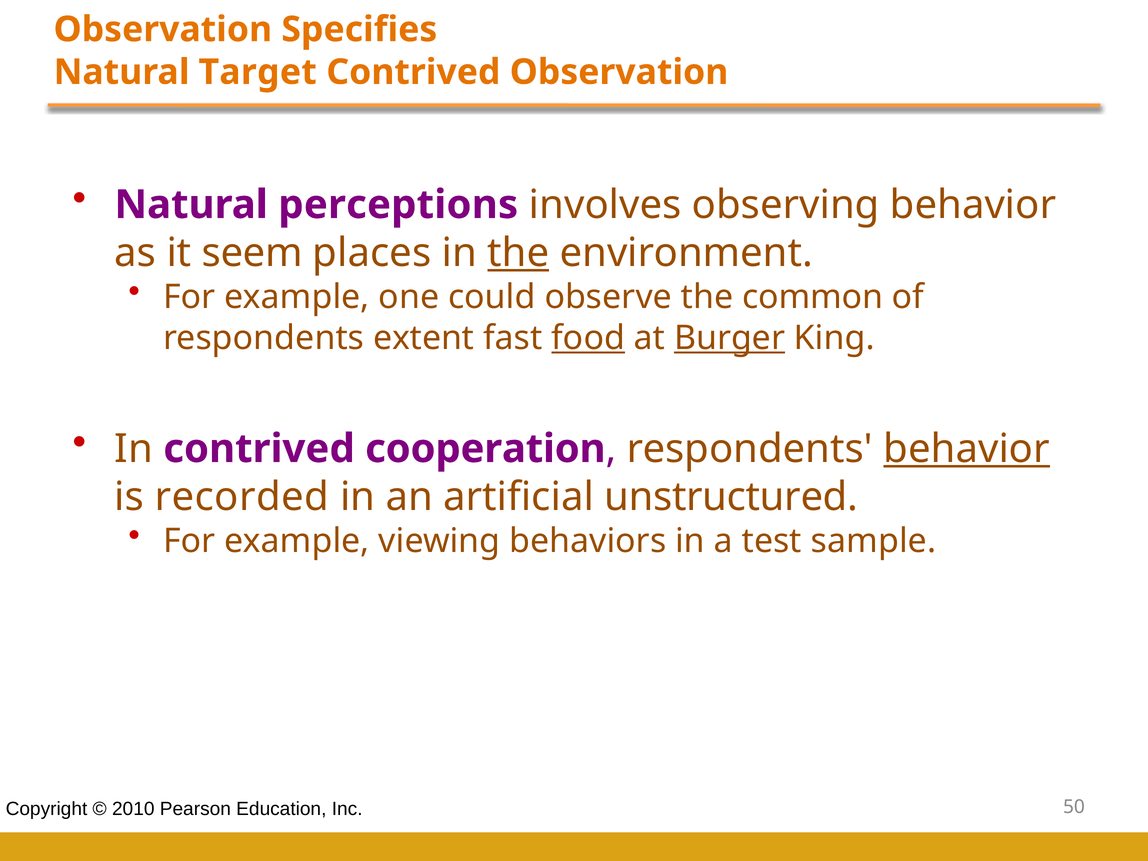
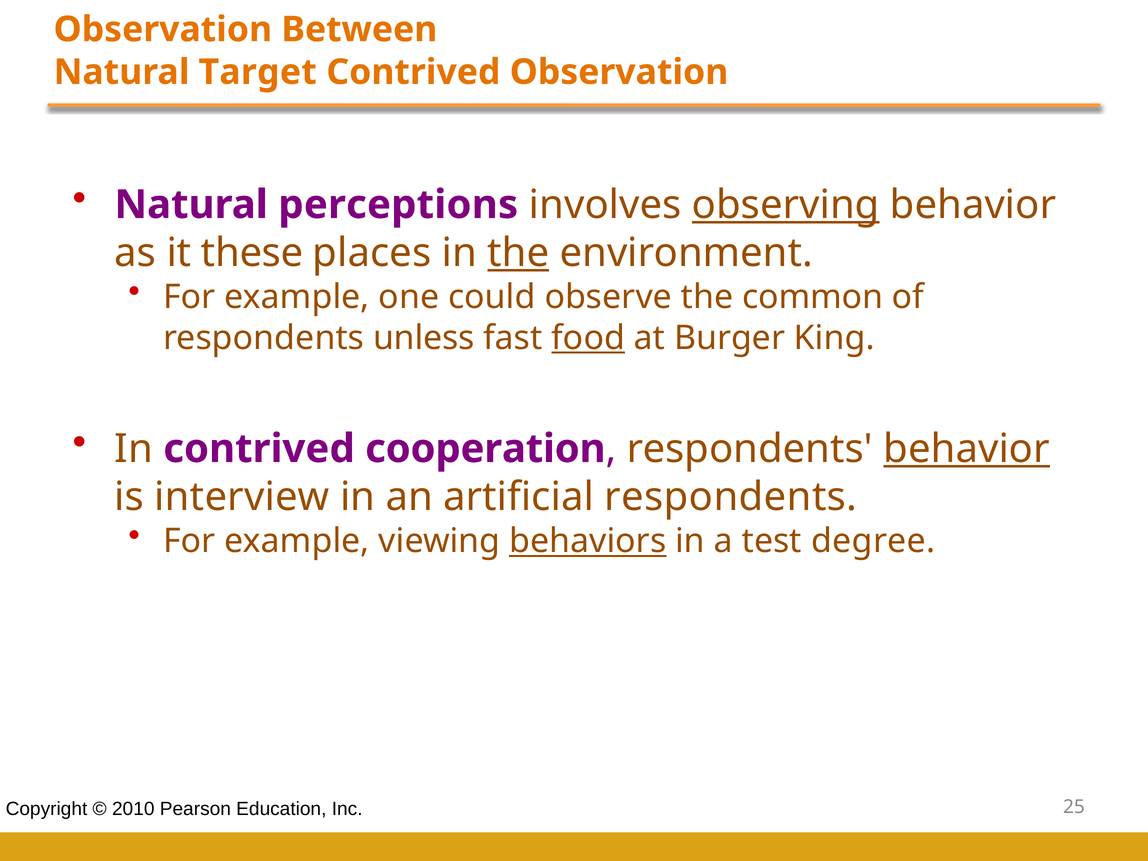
Specifies: Specifies -> Between (359, 29)
observing underline: none -> present (786, 205)
seem: seem -> these (252, 253)
extent: extent -> unless (424, 338)
Burger underline: present -> none (730, 338)
recorded: recorded -> interview (242, 497)
artificial unstructured: unstructured -> respondents (731, 497)
behaviors underline: none -> present (588, 541)
sample: sample -> degree (873, 541)
50: 50 -> 25 (1074, 807)
